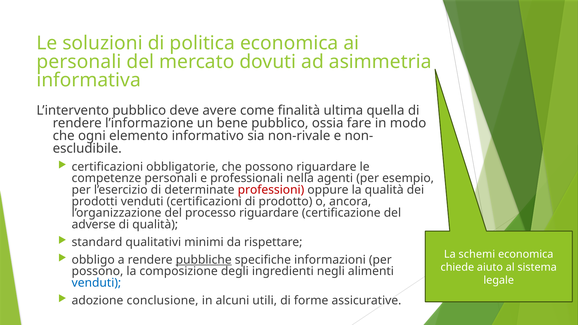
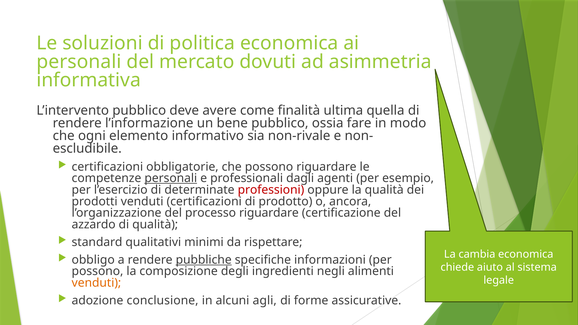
personali underline: none -> present (171, 178)
nella: nella -> dagli (300, 178)
adverse: adverse -> azzardo (94, 225)
schemi: schemi -> cambia (477, 254)
venduti colour: blue -> orange (96, 283)
utili: utili -> agli (265, 301)
